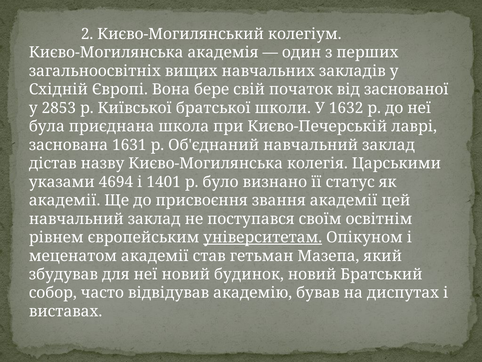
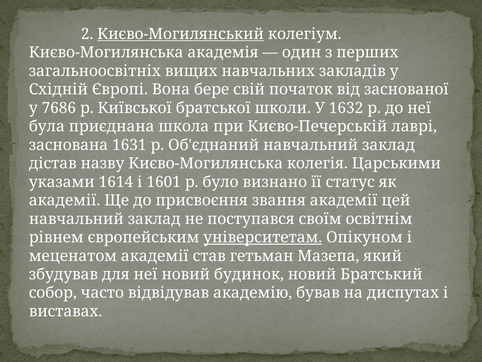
Києво-Могилянський underline: none -> present (181, 34)
2853: 2853 -> 7686 (59, 108)
4694: 4694 -> 1614 (116, 182)
1401: 1401 -> 1601 (164, 182)
